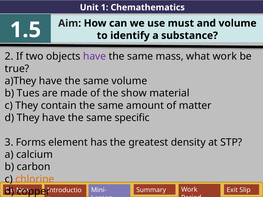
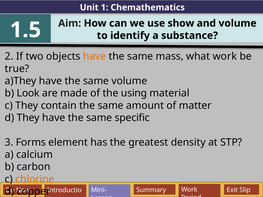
must: must -> show (181, 23)
have colour: purple -> orange (95, 56)
Tues: Tues -> Look (28, 93)
show: show -> using (134, 93)
